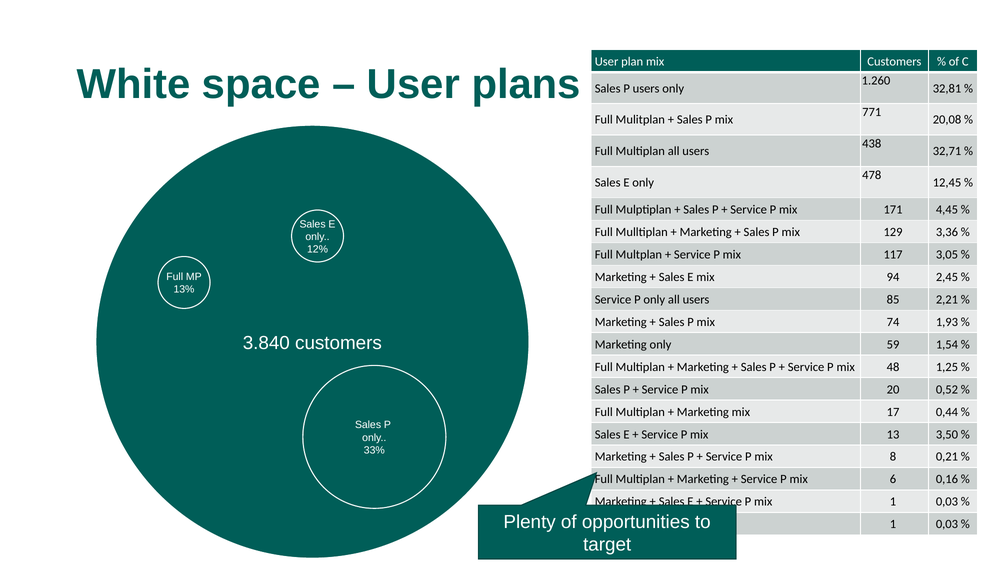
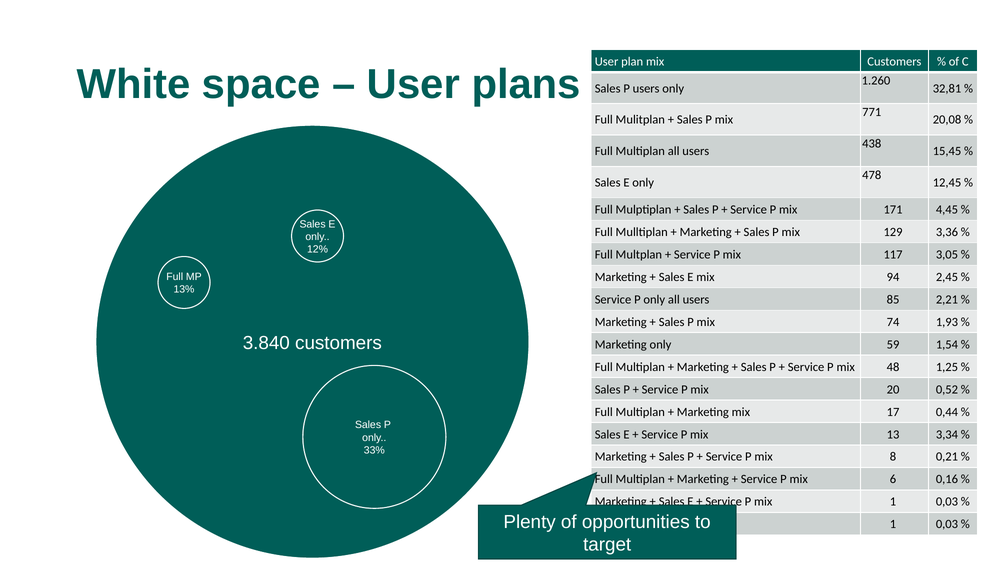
32,71: 32,71 -> 15,45 (947, 151)
3,50: 3,50 -> 3,34 (947, 435)
